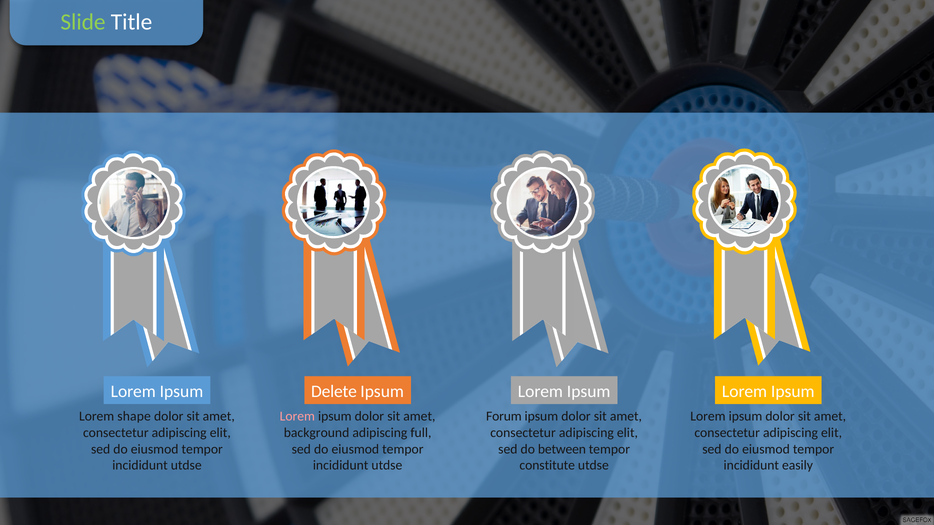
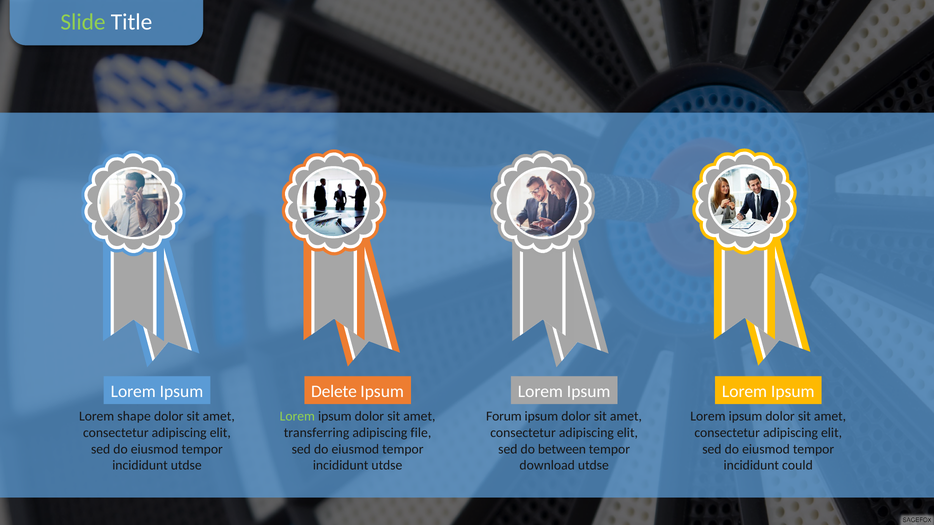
Lorem colour: pink -> light green (297, 417)
background: background -> transferring (317, 433)
full: full -> file (421, 433)
constitute: constitute -> download (547, 466)
easily: easily -> could (797, 466)
